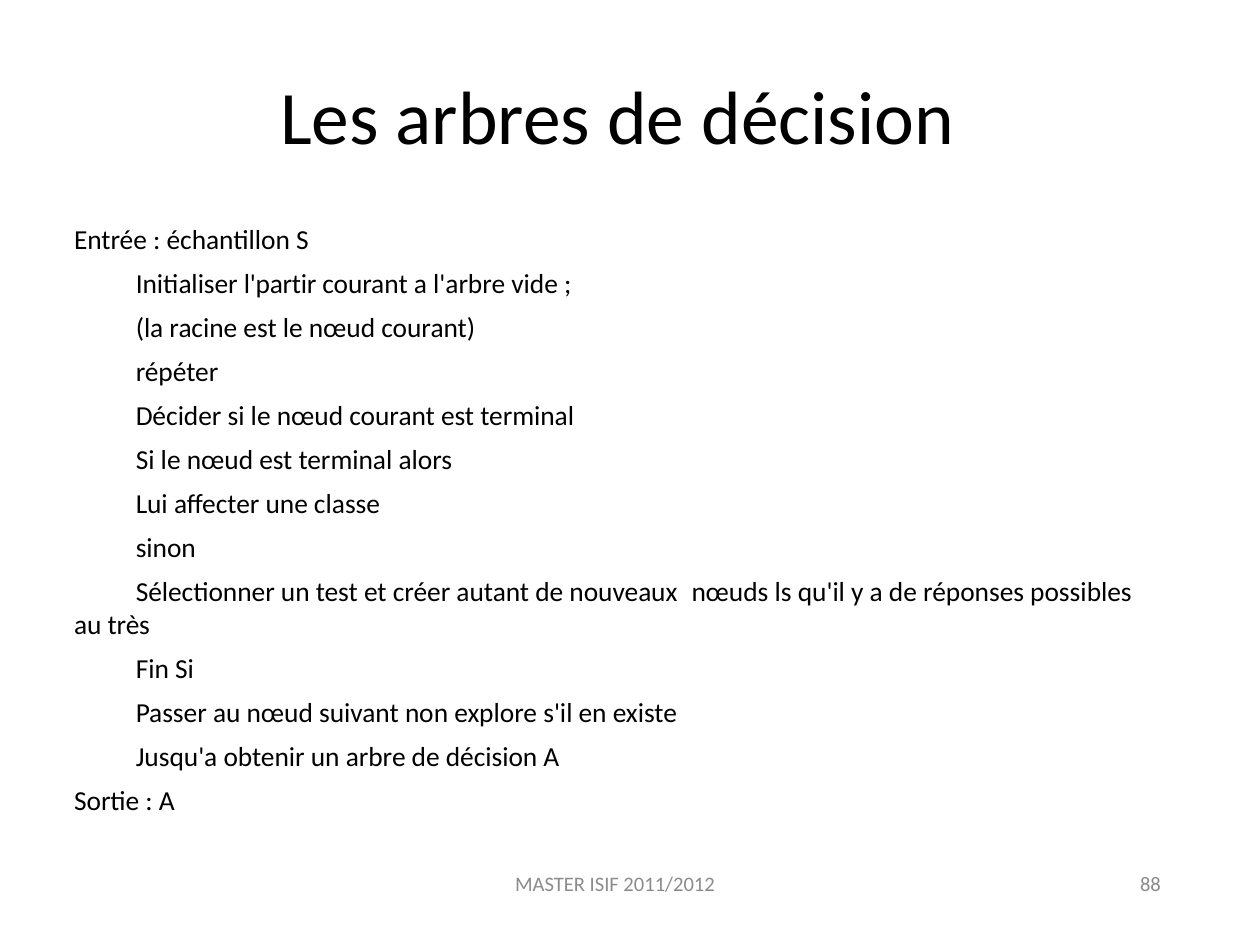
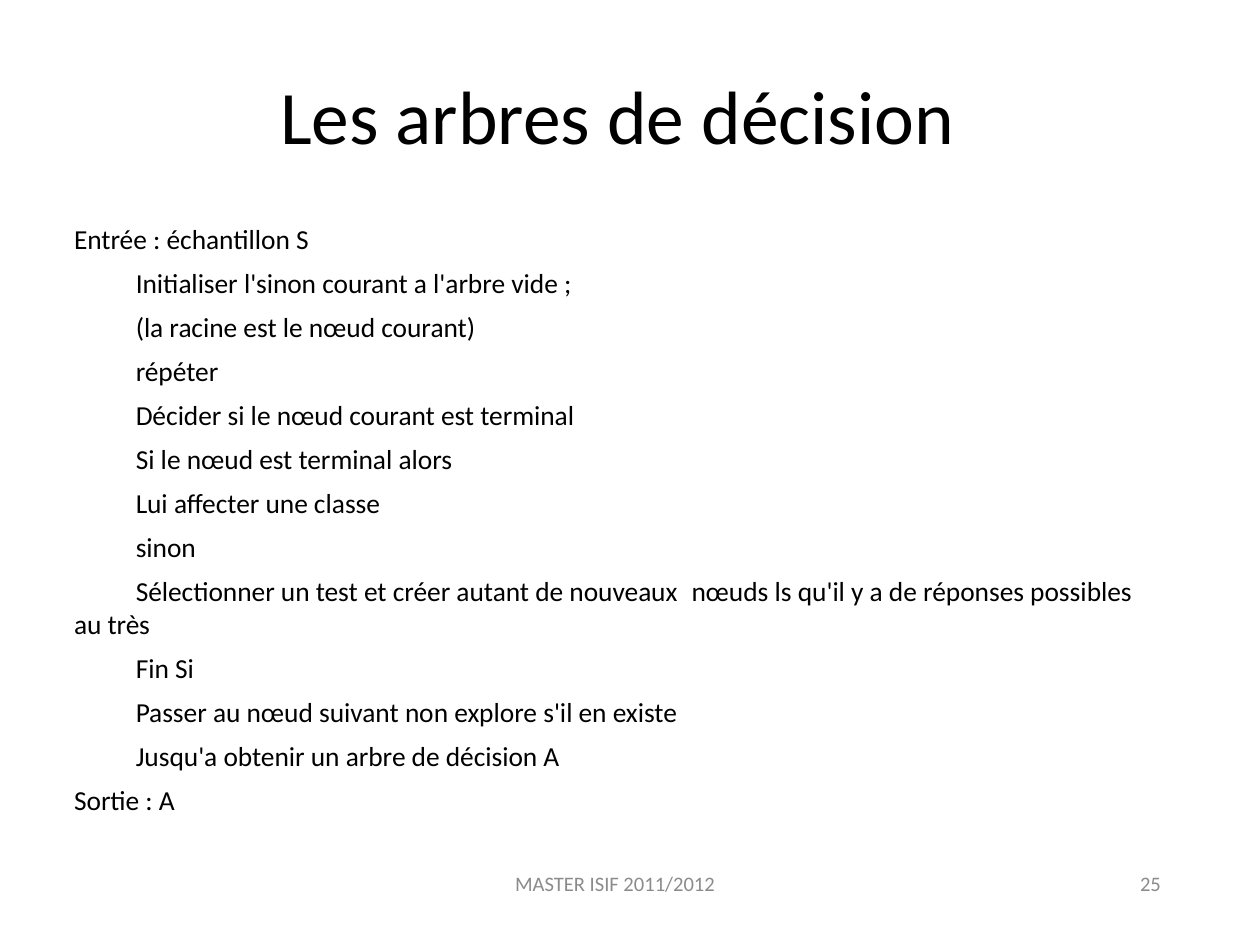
l'partir: l'partir -> l'sinon (280, 285)
88: 88 -> 25 (1150, 884)
